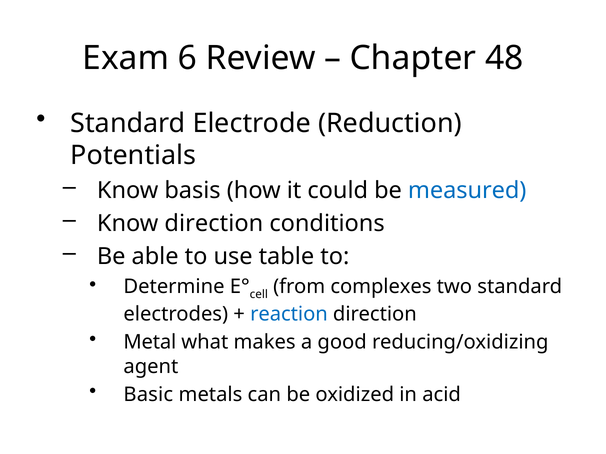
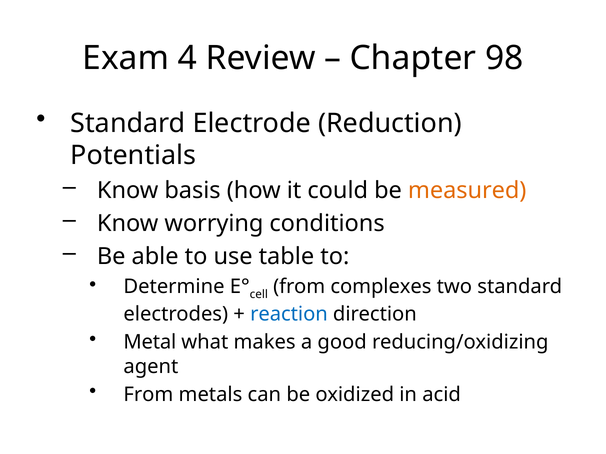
6: 6 -> 4 (187, 58)
48: 48 -> 98 (504, 58)
measured colour: blue -> orange (467, 191)
Know direction: direction -> worrying (214, 224)
Basic: Basic -> From (148, 395)
